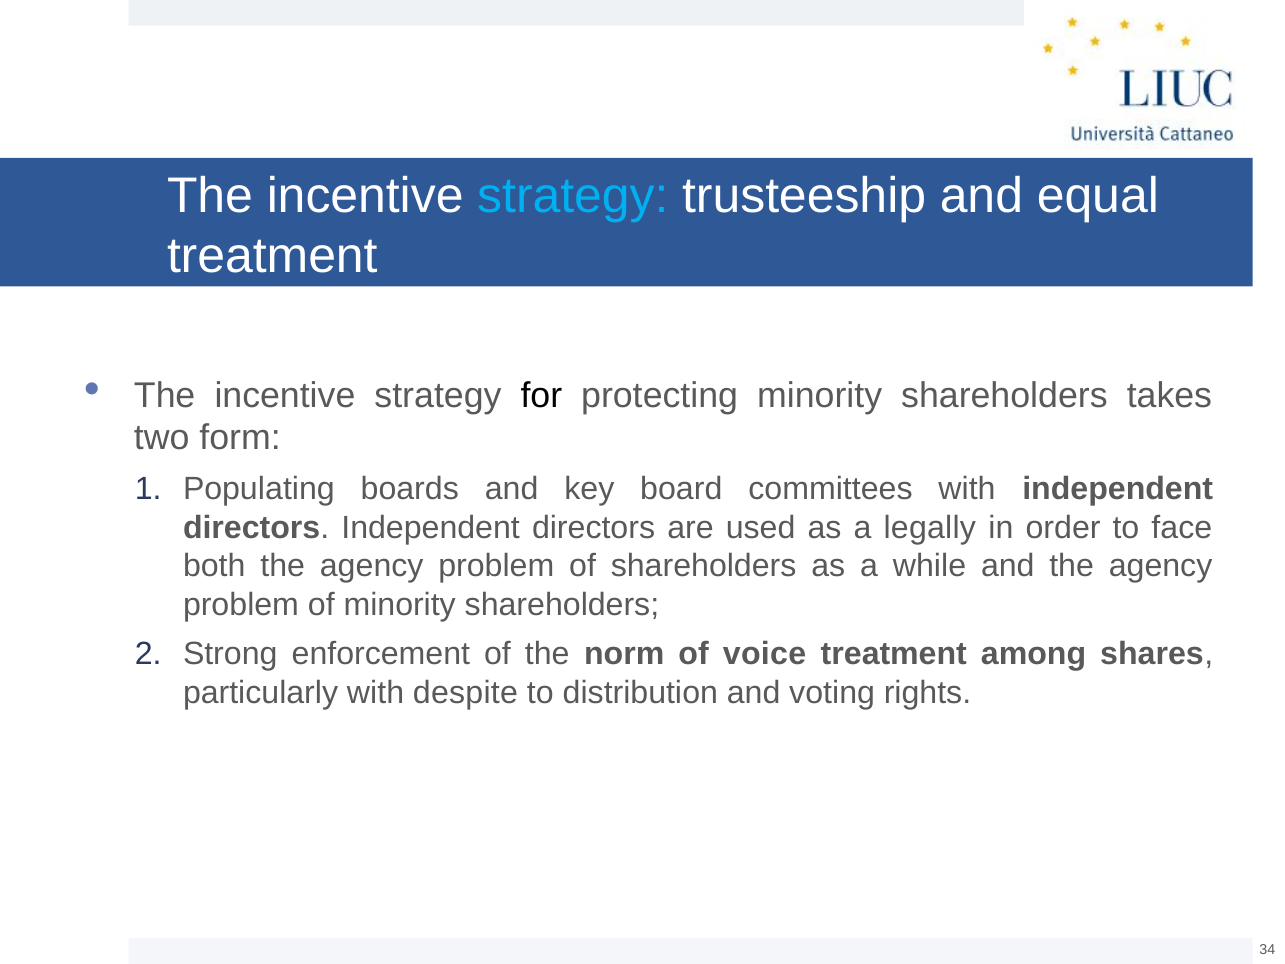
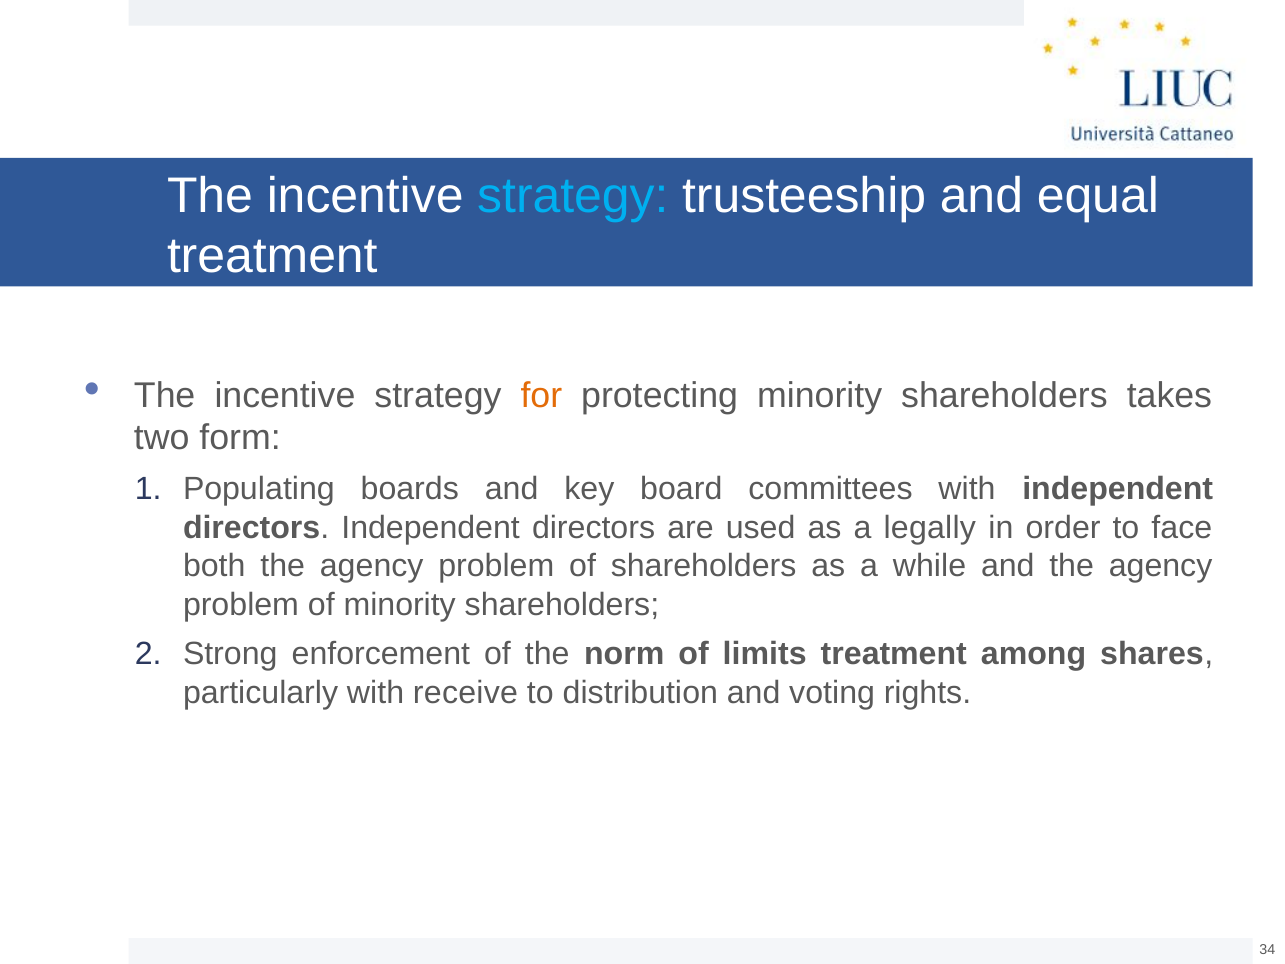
for colour: black -> orange (541, 395)
voice: voice -> limits (765, 654)
despite: despite -> receive (465, 693)
